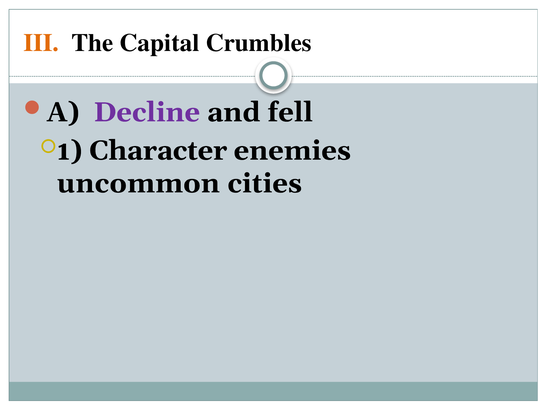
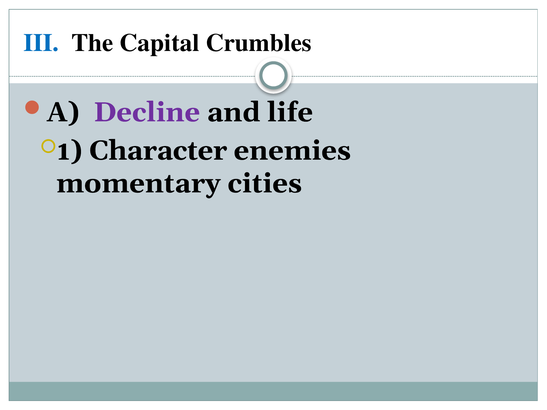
III colour: orange -> blue (41, 43)
fell: fell -> life (290, 112)
uncommon: uncommon -> momentary (138, 183)
